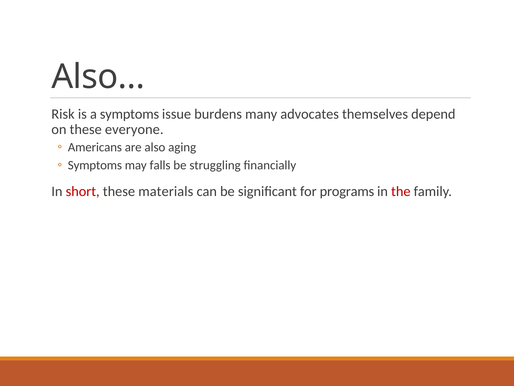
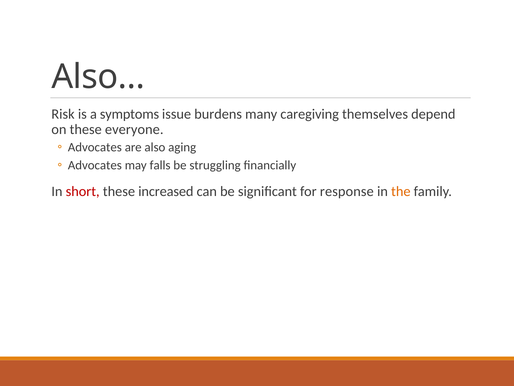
advocates: advocates -> caregiving (310, 114)
Americans: Americans -> Advocates (95, 147)
Symptoms: Symptoms -> Advocates (95, 165)
materials: materials -> increased (166, 191)
programs: programs -> response (347, 191)
the colour: red -> orange (401, 191)
